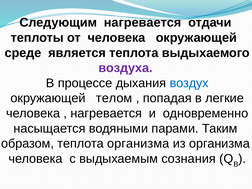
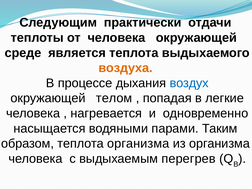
Следующим нагревается: нагревается -> практически (143, 23)
воздуха colour: purple -> orange (126, 68)
сознания: сознания -> перегрев (189, 159)
